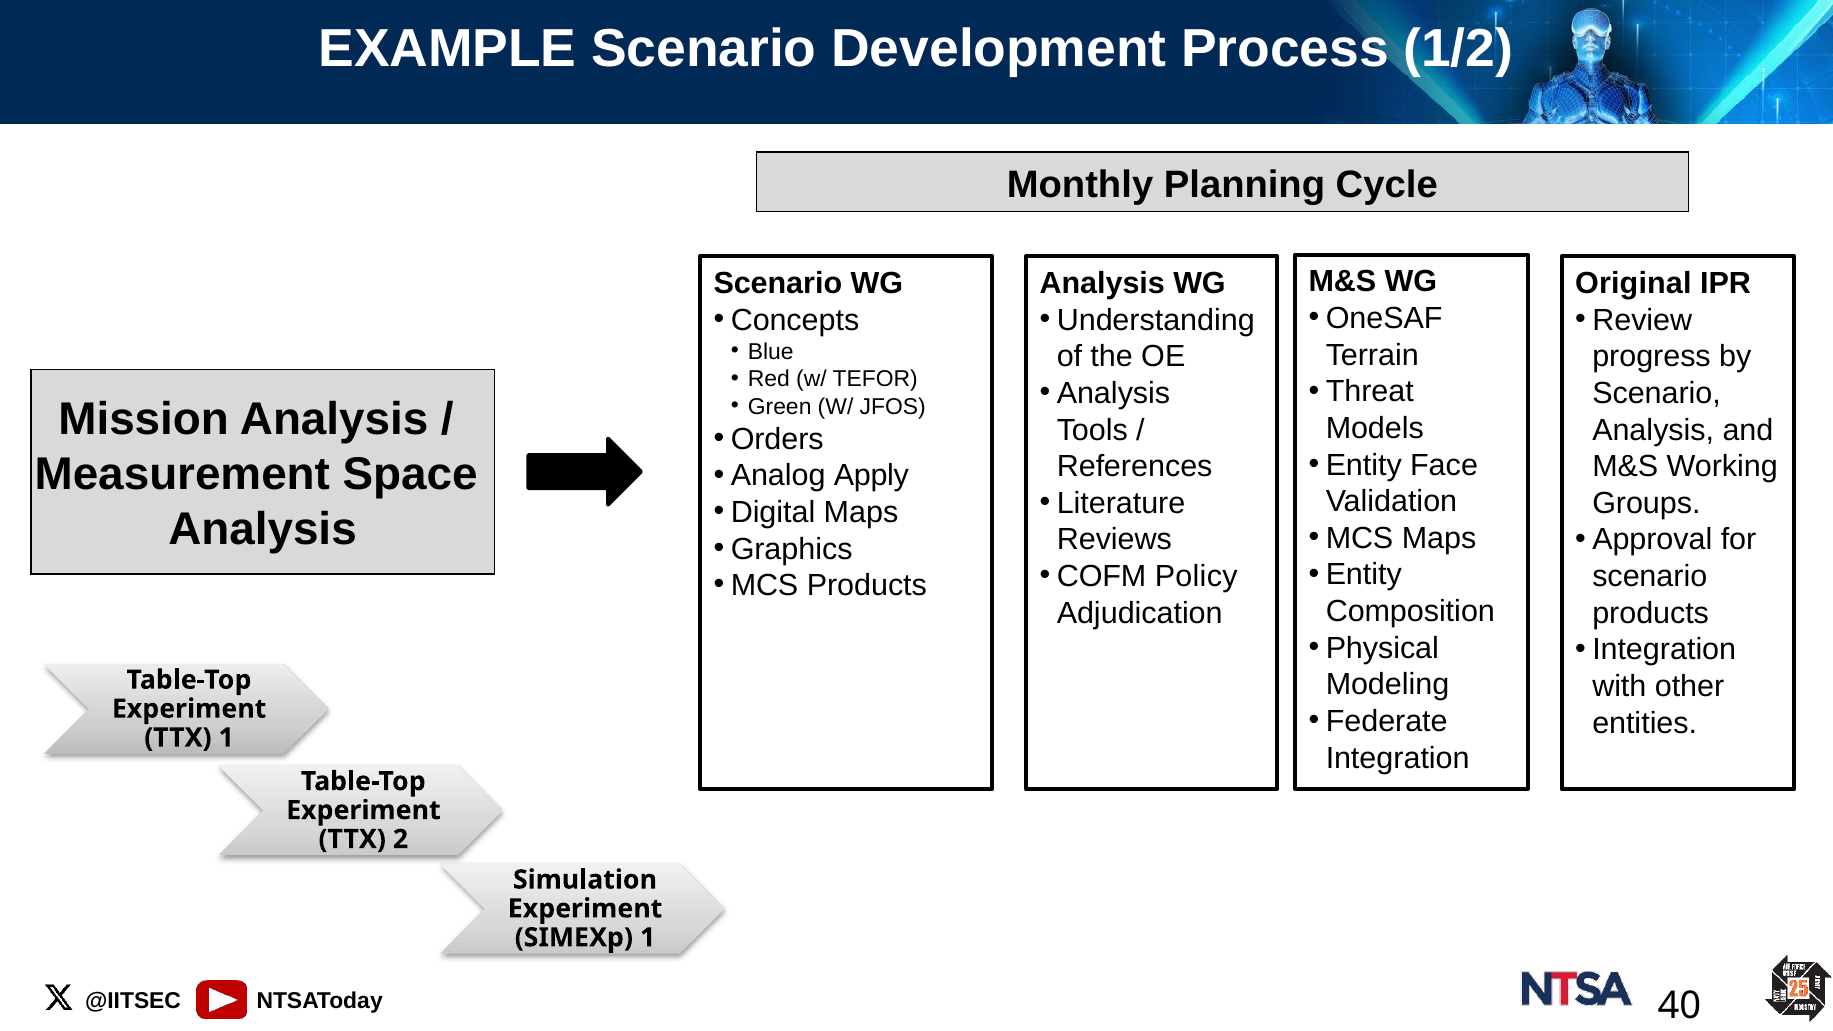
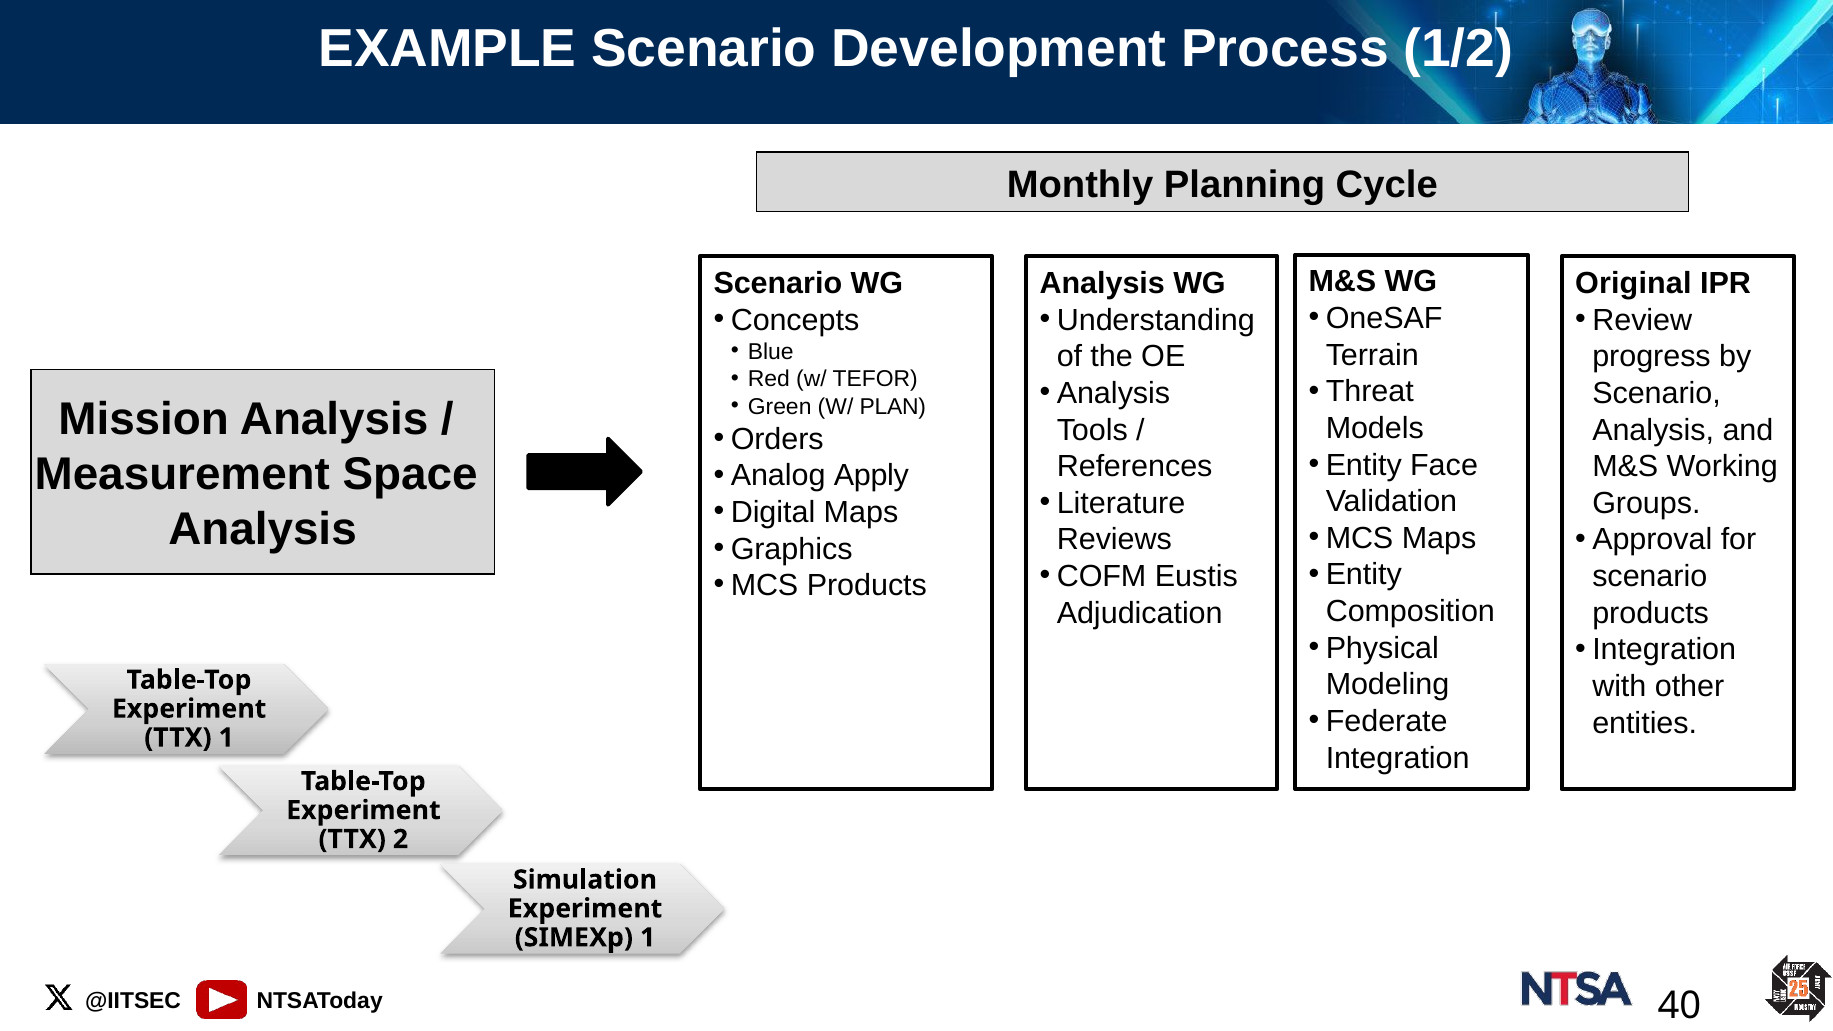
JFOS: JFOS -> PLAN (893, 407)
Policy: Policy -> Eustis (1196, 577)
